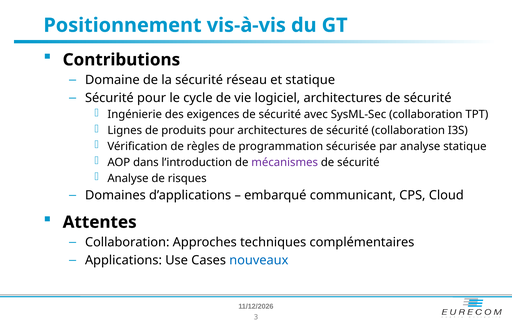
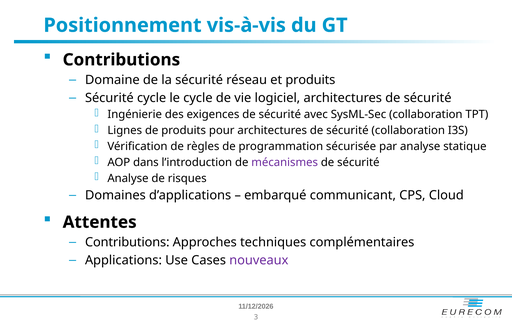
et statique: statique -> produits (310, 80)
Sécurité pour: pour -> cycle (152, 98)
Collaboration: Collaboration -> Contributions (127, 242)
nouveaux colour: blue -> purple (259, 260)
